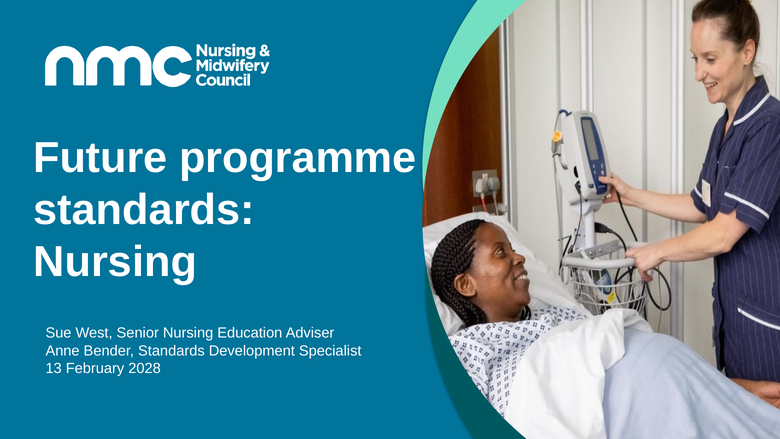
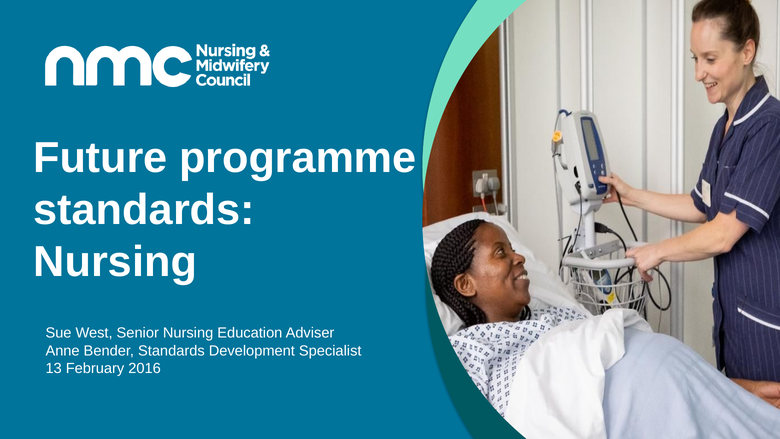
2028: 2028 -> 2016 (145, 368)
